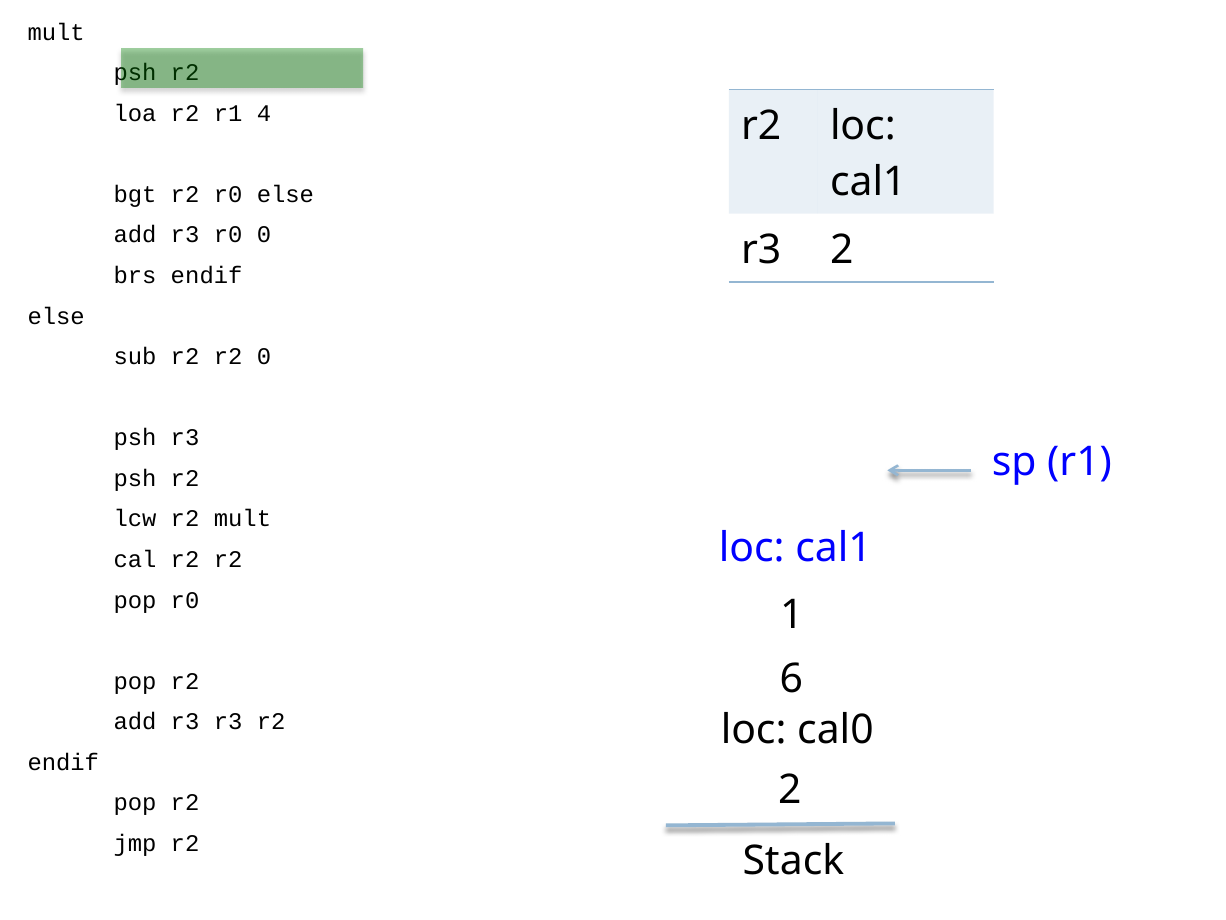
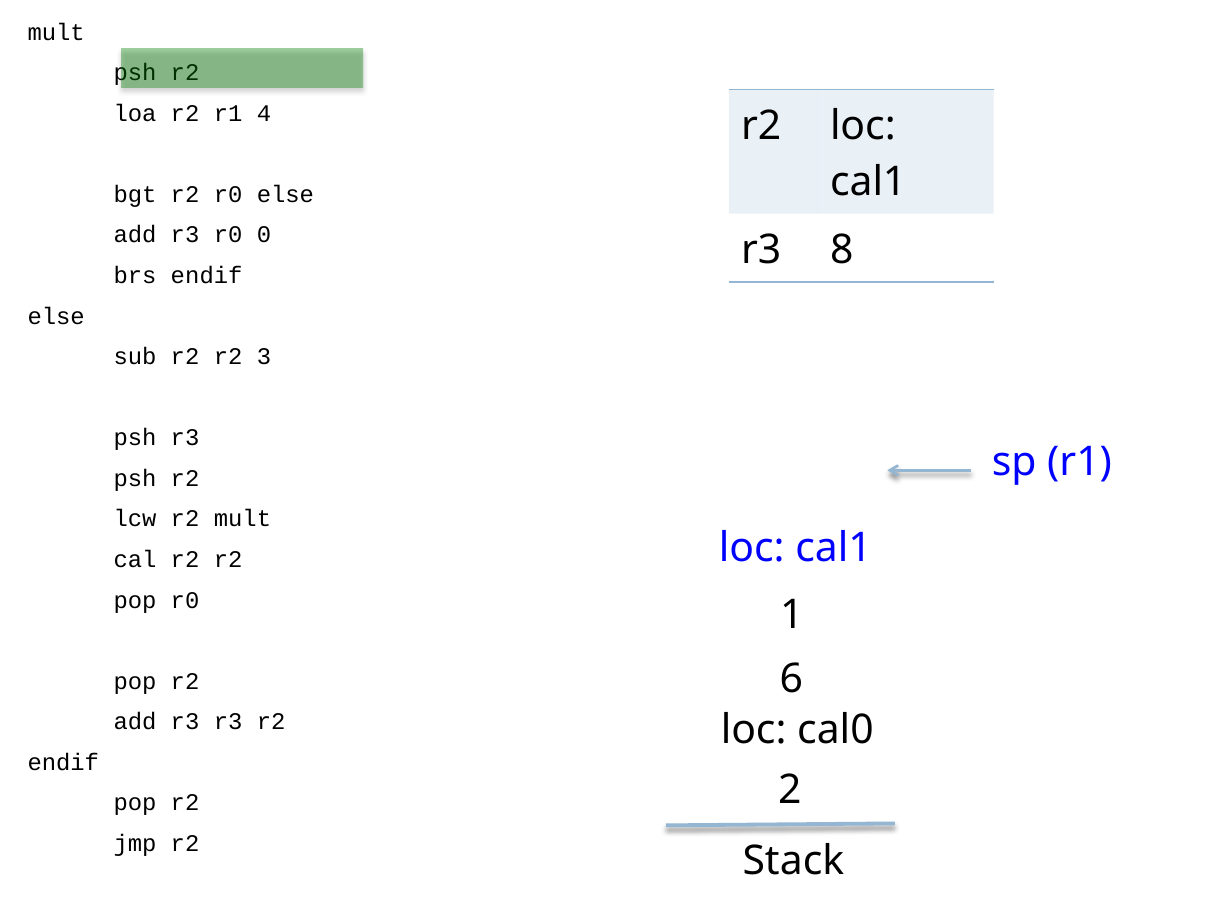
r3 2: 2 -> 8 (842, 250)
r2 0: 0 -> 3 (264, 357)
